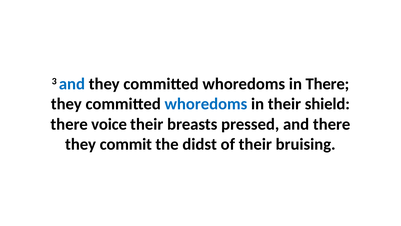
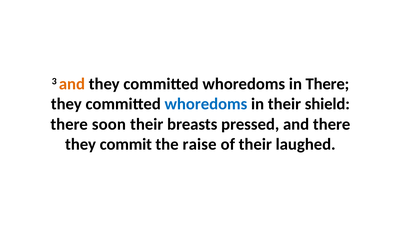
and colour: blue -> orange (72, 84)
voice: voice -> soon (109, 124)
didst: didst -> raise (200, 144)
bruising: bruising -> laughed (306, 144)
